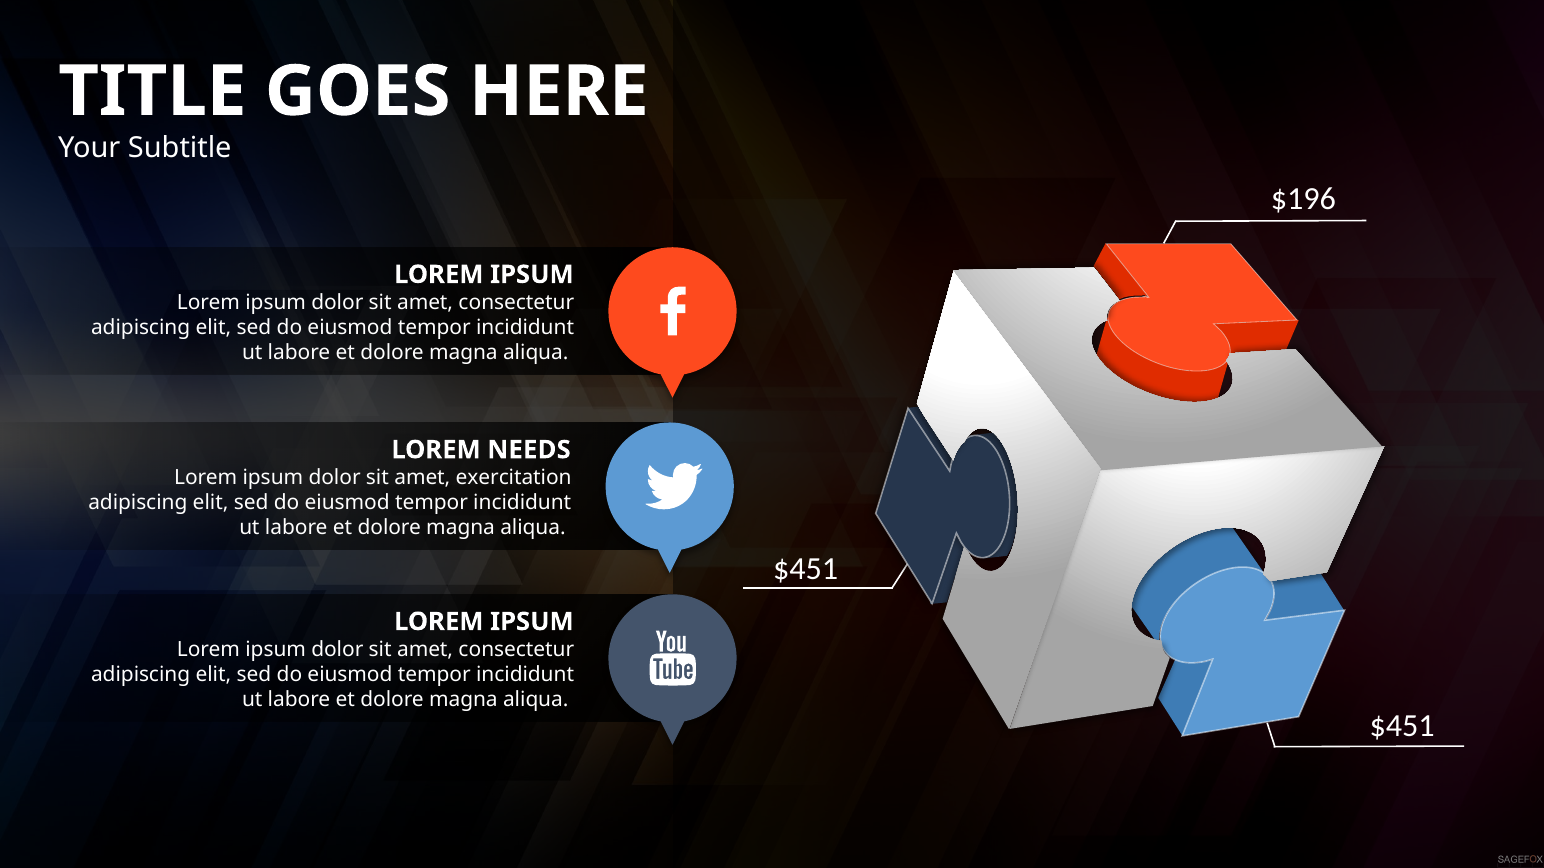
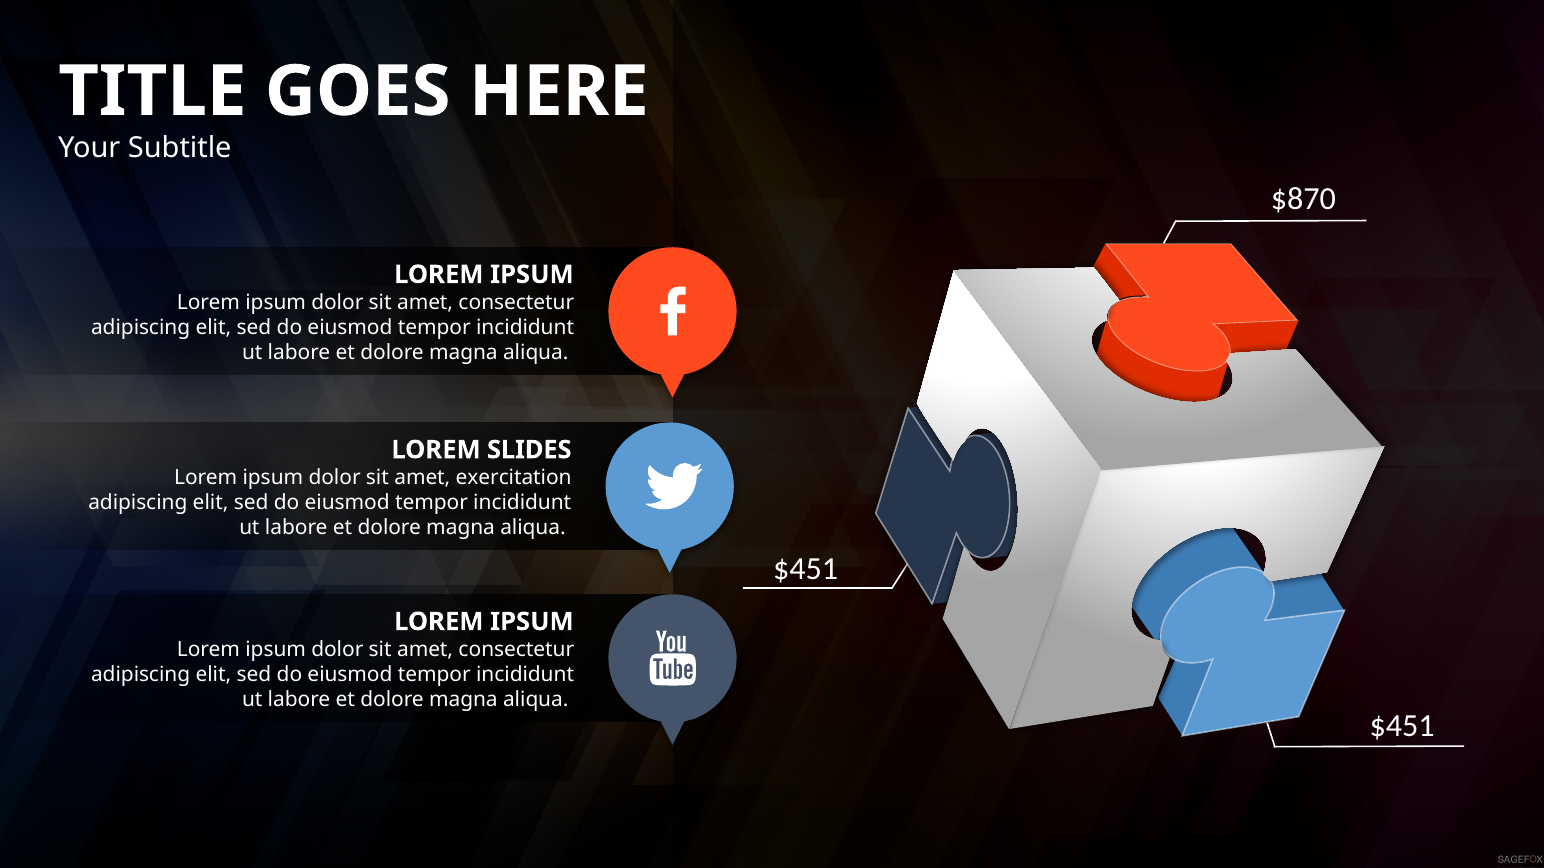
$196: $196 -> $870 (1303, 199)
NEEDS: NEEDS -> SLIDES (529, 450)
